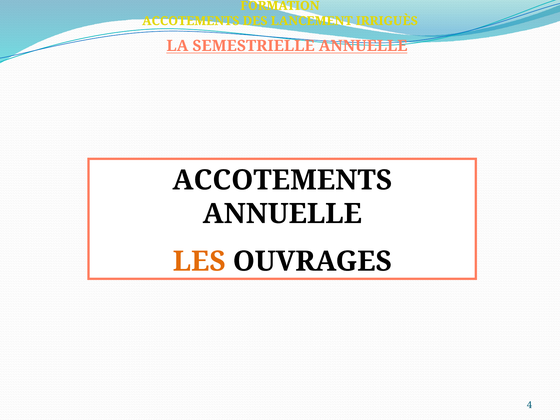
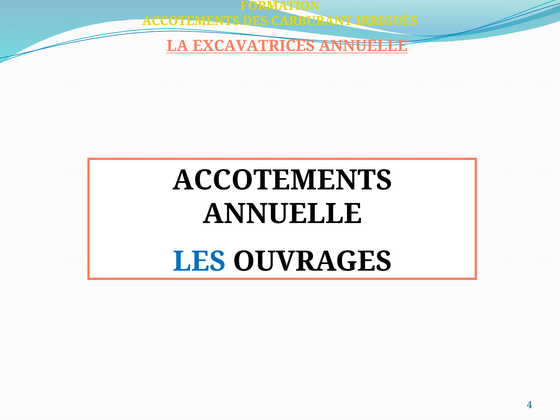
LANCEMENT: LANCEMENT -> CARBURANT (312, 21)
SEMESTRIELLE: SEMESTRIELLE -> EXCAVATRICES (254, 46)
LES colour: orange -> blue (199, 261)
